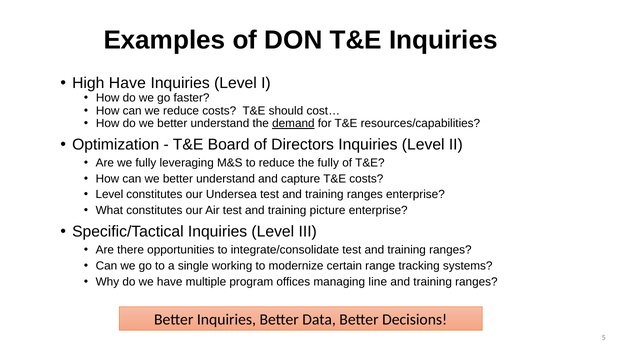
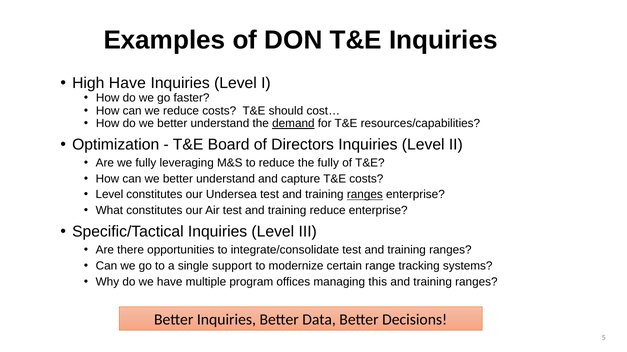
ranges underline: none -> present (365, 195)
training picture: picture -> reduce (328, 211)
working: working -> support (232, 266)
line: line -> this (378, 282)
